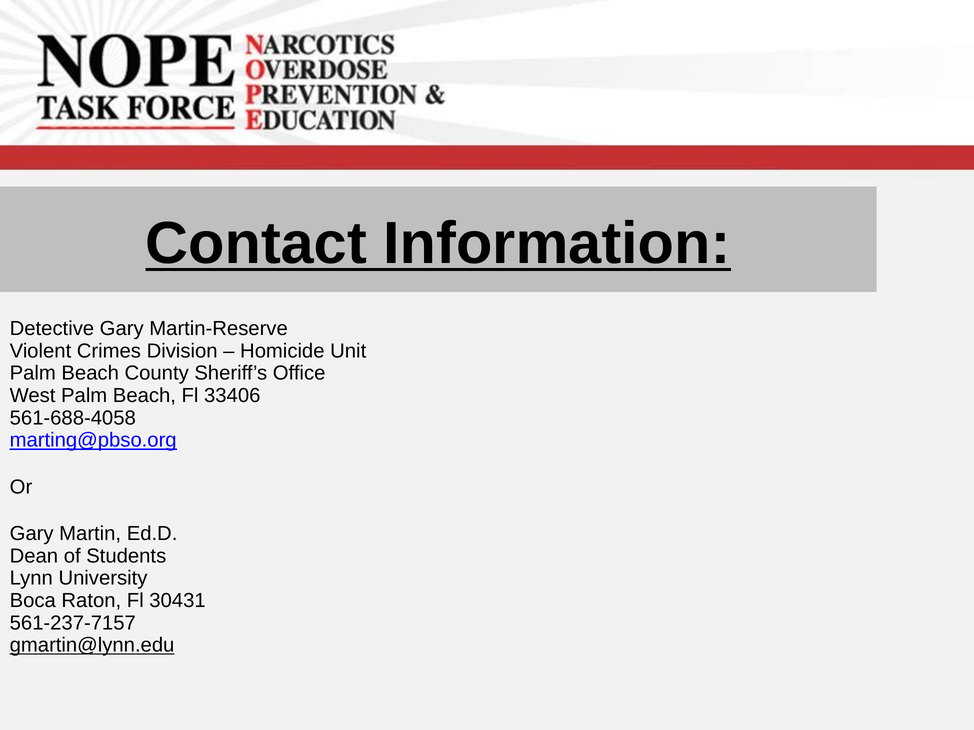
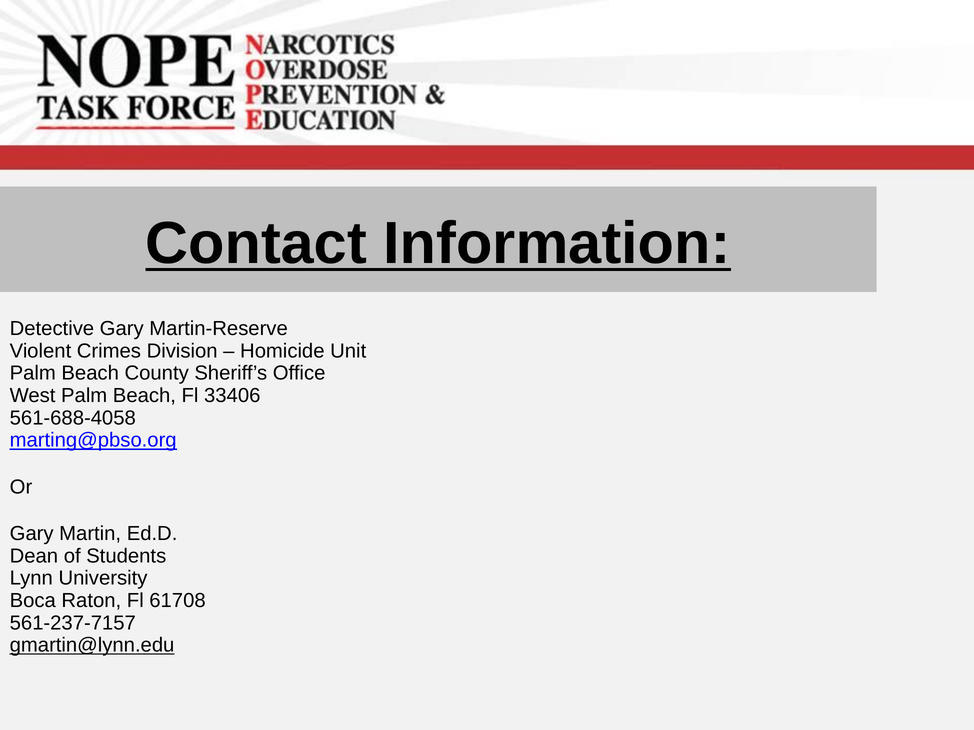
30431: 30431 -> 61708 (178, 601)
